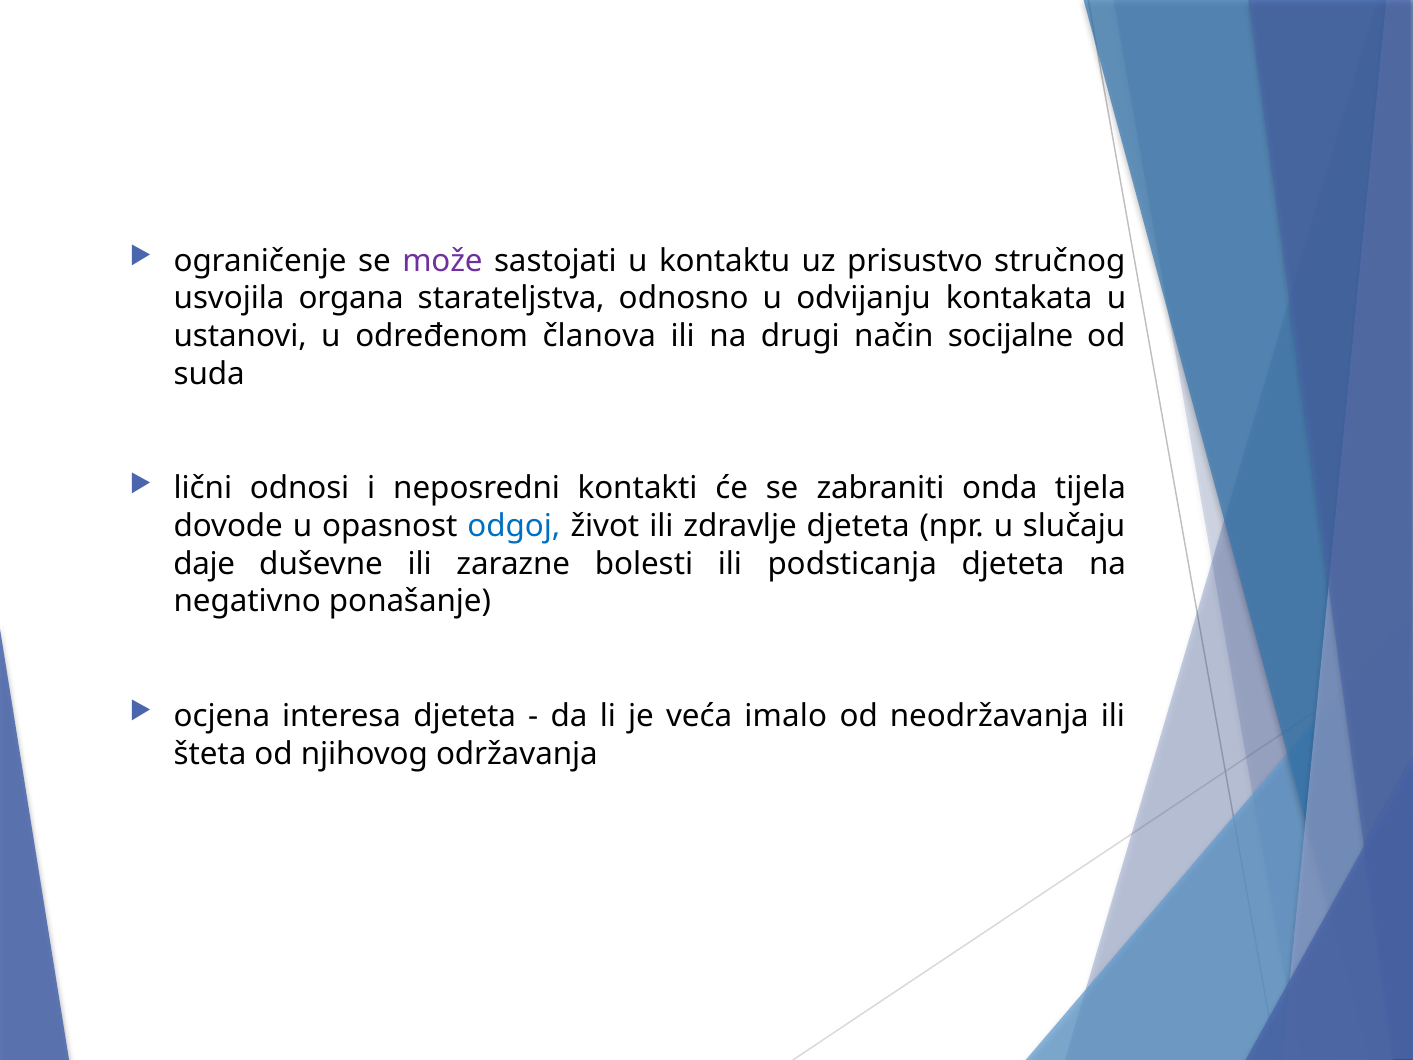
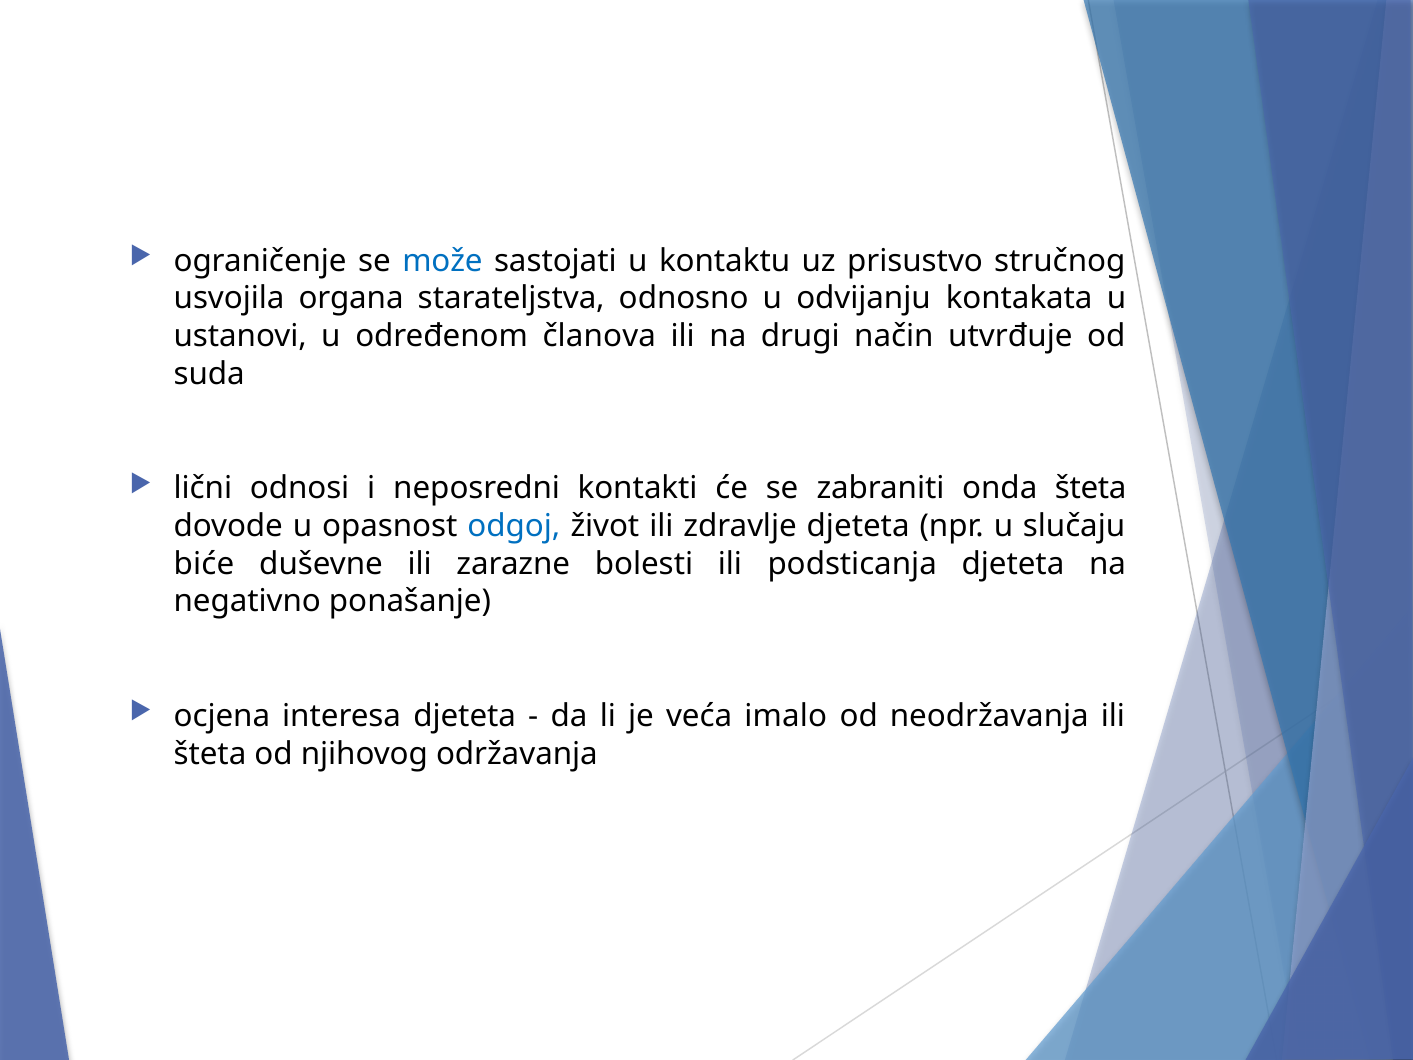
može colour: purple -> blue (442, 261)
socijalne: socijalne -> utvrđuje (1010, 336)
onda tijela: tijela -> šteta (1091, 488)
daje: daje -> biće (204, 564)
